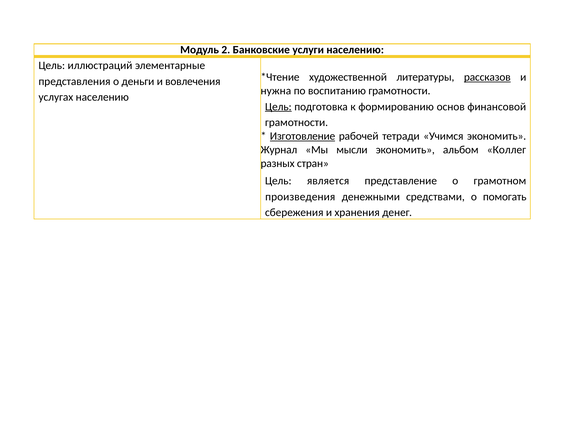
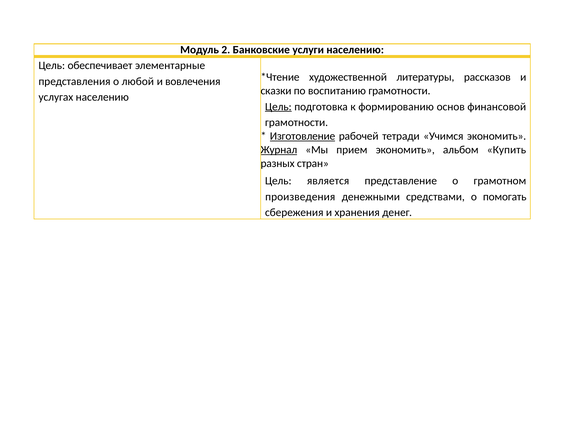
иллюстраций: иллюстраций -> обеспечивает (100, 65)
рассказов underline: present -> none (487, 77)
деньги: деньги -> любой (138, 81)
нужна: нужна -> сказки (276, 91)
Журнал underline: none -> present (279, 150)
мысли: мысли -> прием (352, 150)
Коллег: Коллег -> Купить (506, 150)
